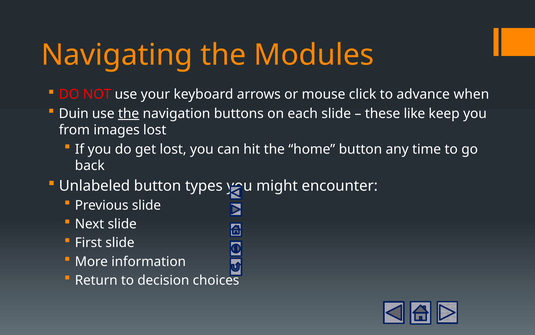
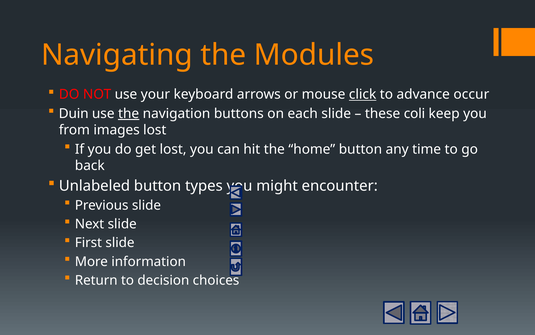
click underline: none -> present (363, 94)
when: when -> occur (471, 94)
like: like -> coli (414, 113)
